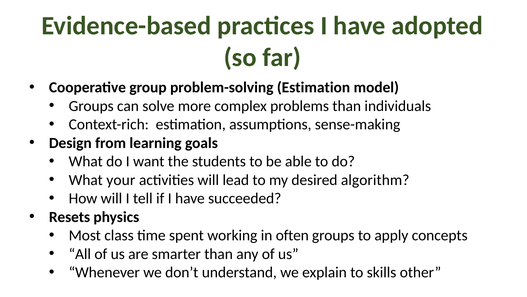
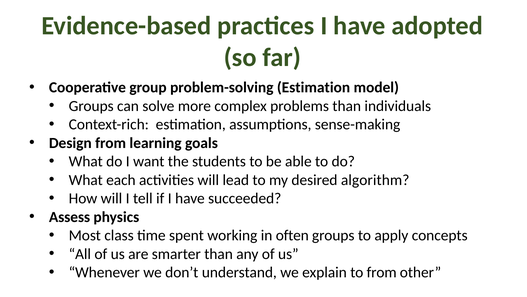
your: your -> each (121, 180)
Resets: Resets -> Assess (70, 217)
to skills: skills -> from (382, 272)
